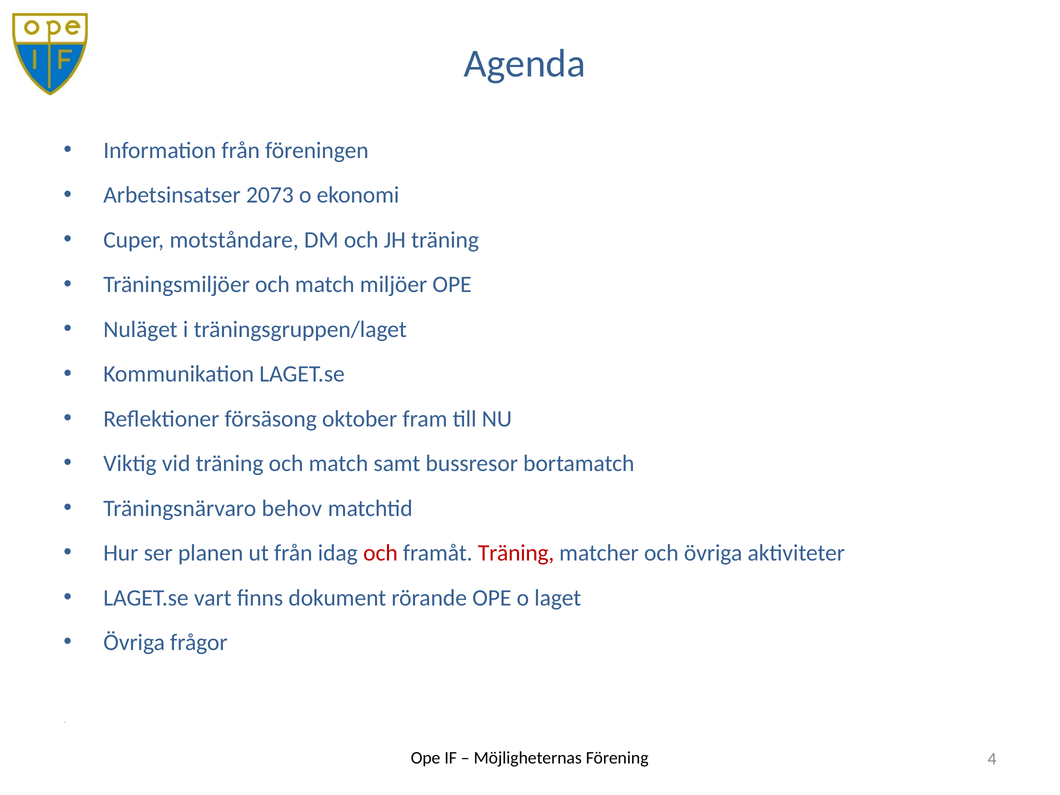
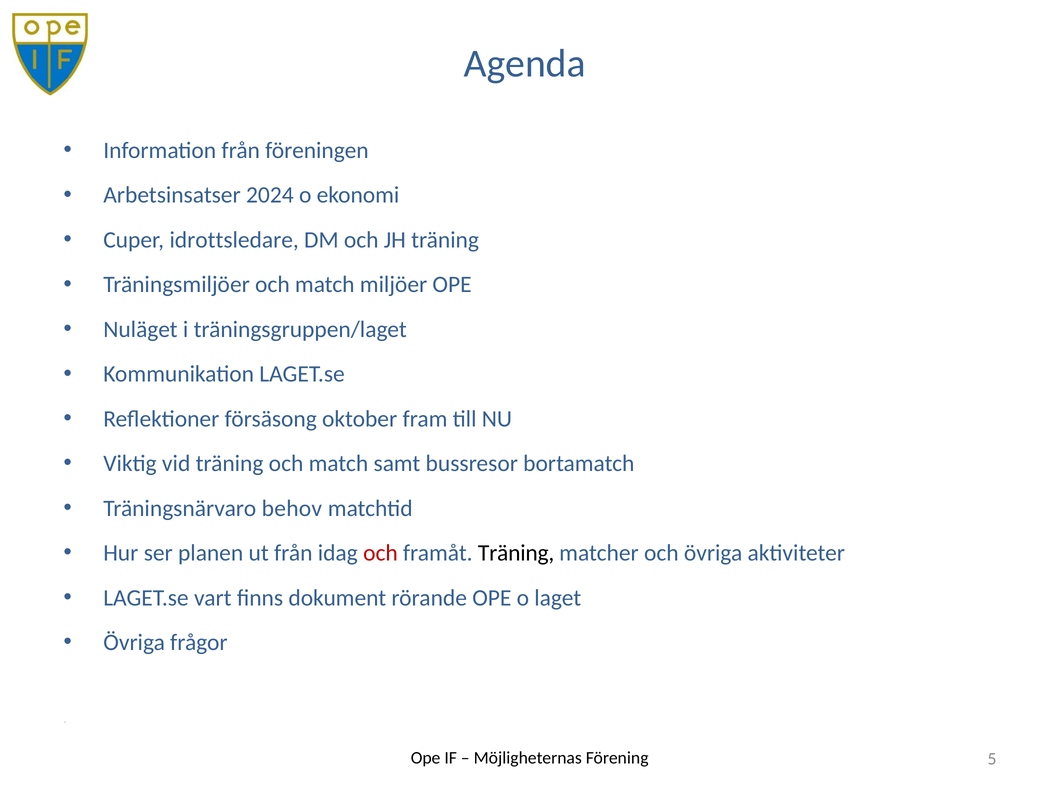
2073: 2073 -> 2024 (270, 195)
motståndare: motståndare -> idrottsledare (234, 240)
Träning colour: red -> black (516, 553)
4: 4 -> 5 (992, 759)
